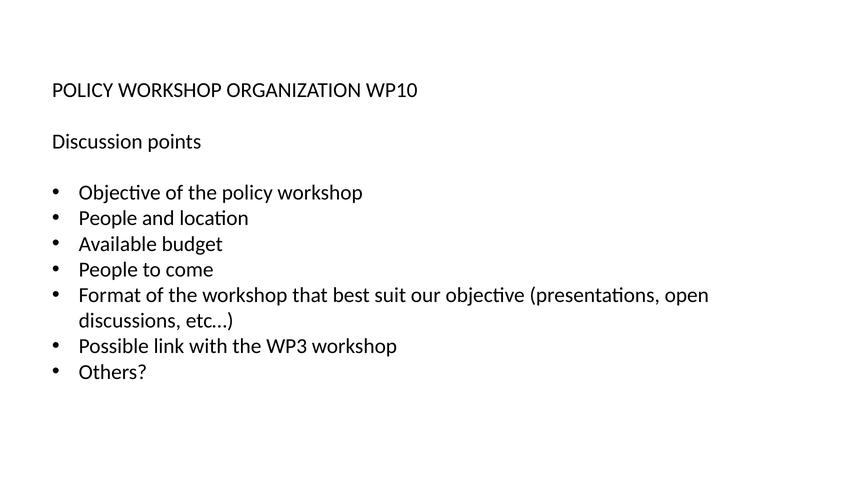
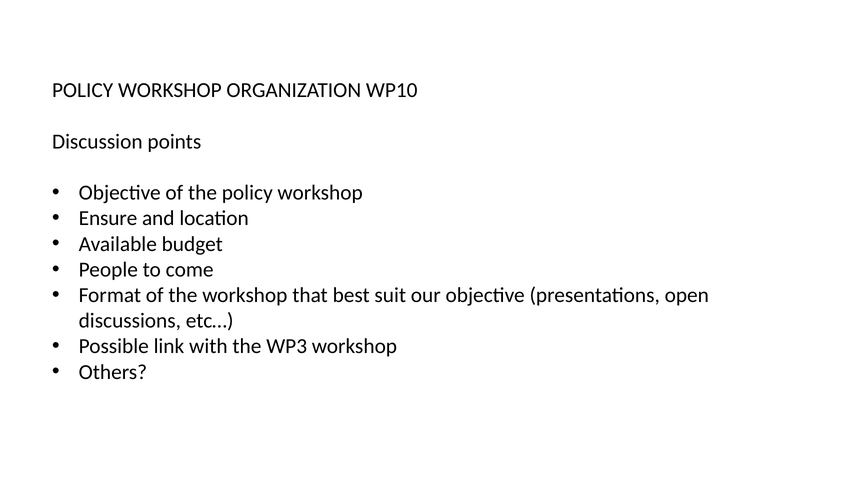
People: People -> Ensure (108, 219)
